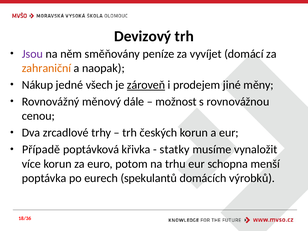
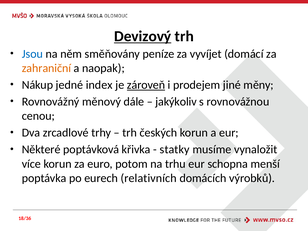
Devizový underline: none -> present (143, 36)
Jsou colour: purple -> blue (32, 54)
všech: všech -> index (99, 85)
možnost: možnost -> jakýkoliv (176, 102)
Případě: Případě -> Některé (41, 150)
spekulantů: spekulantů -> relativních (149, 178)
